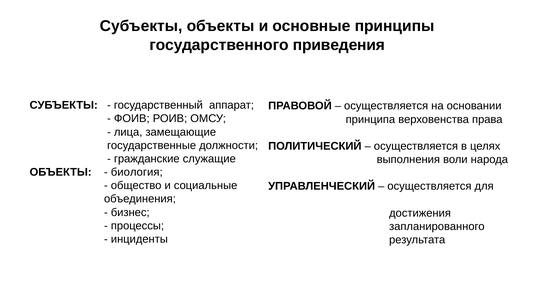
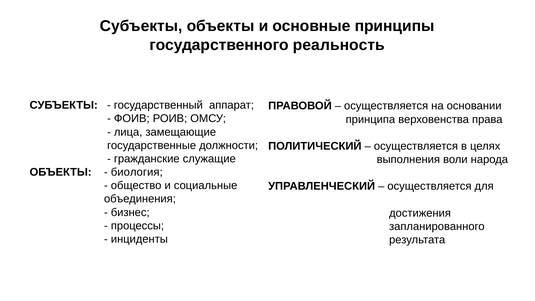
приведения: приведения -> реальность (339, 45)
